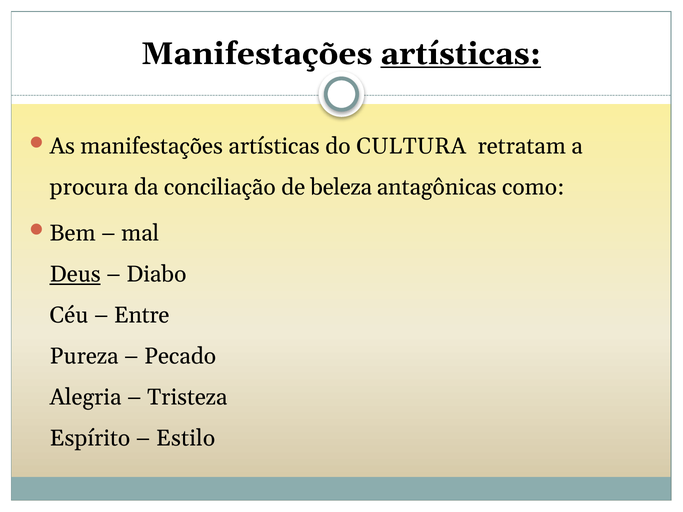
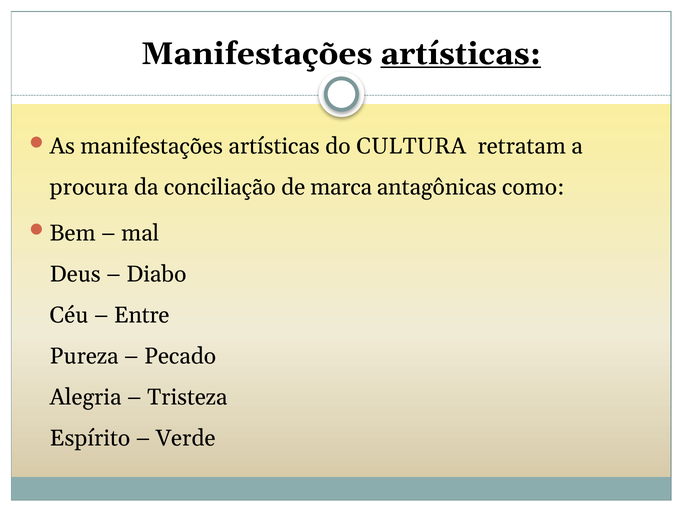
beleza: beleza -> marca (341, 187)
Deus underline: present -> none (75, 274)
Estilo: Estilo -> Verde (186, 438)
